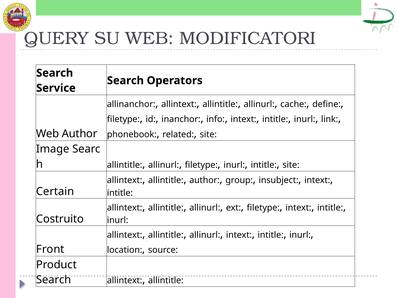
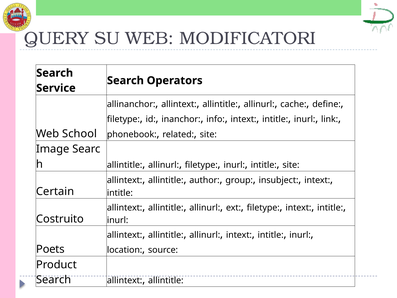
Web Author: Author -> School (80, 134)
Front: Front -> Poets (50, 249)
